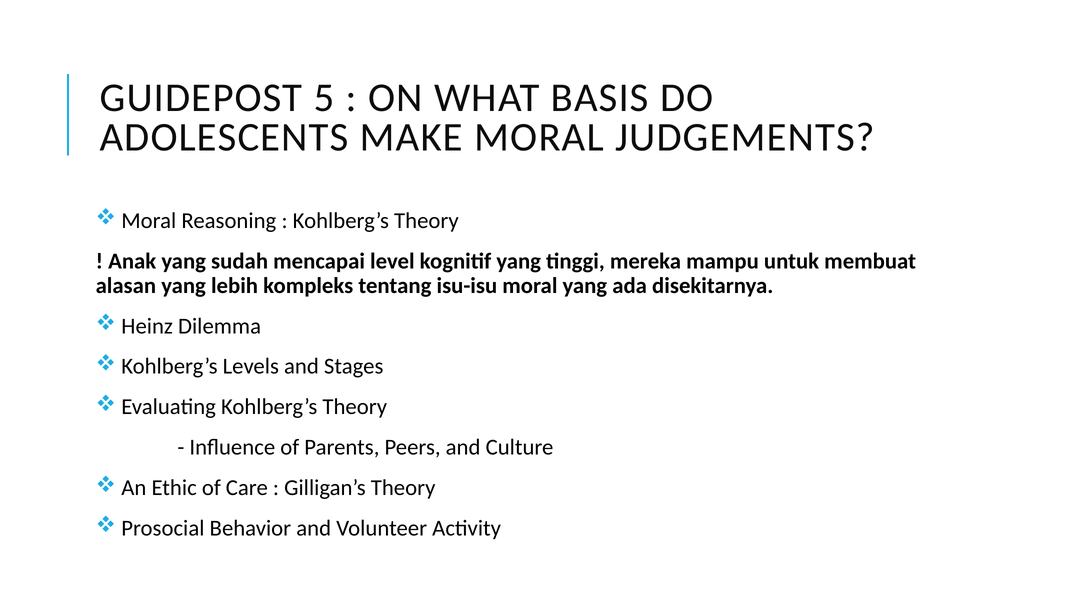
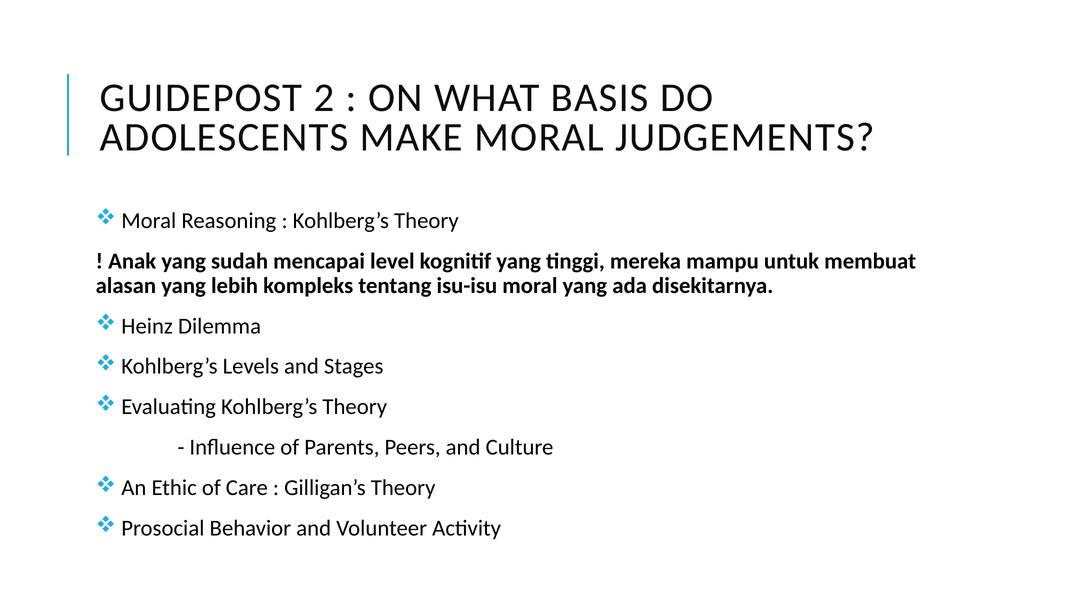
5: 5 -> 2 (324, 98)
